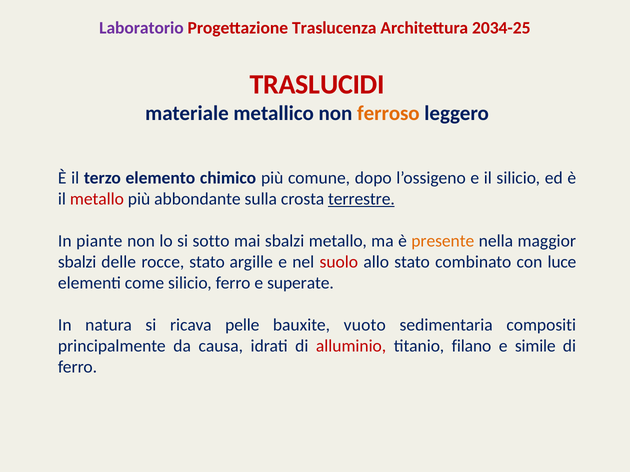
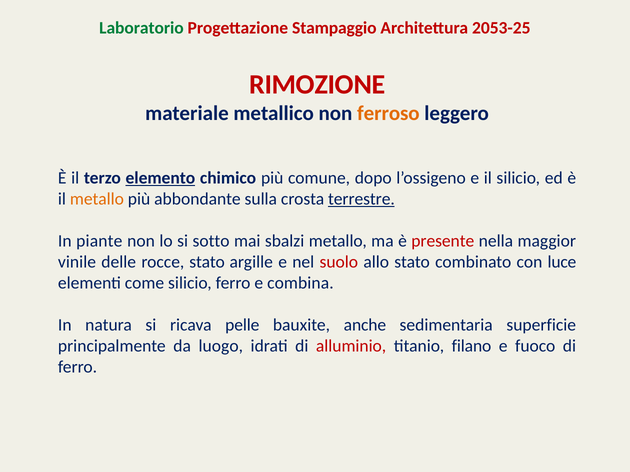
Laboratorio colour: purple -> green (141, 28)
Traslucenza: Traslucenza -> Stampaggio (334, 28)
2034-25: 2034-25 -> 2053-25 (501, 28)
TRASLUCIDI: TRASLUCIDI -> RIMOZIONE (317, 84)
elemento underline: none -> present (160, 178)
metallo colour: red -> orange (97, 199)
presente colour: orange -> red (443, 241)
sbalzi: sbalzi -> vinile (77, 262)
superate: superate -> combina (300, 283)
vuoto: vuoto -> anche (365, 325)
compositi: compositi -> superficie (541, 325)
causa: causa -> luogo (221, 346)
simile: simile -> fuoco (535, 346)
